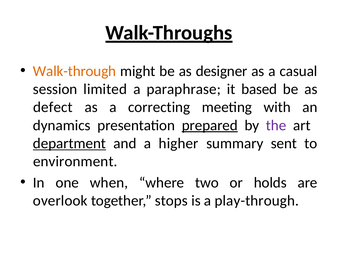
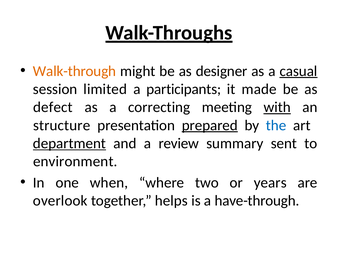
casual underline: none -> present (298, 71)
paraphrase: paraphrase -> participants (184, 89)
based: based -> made (259, 89)
with underline: none -> present (277, 107)
dynamics: dynamics -> structure (62, 125)
the colour: purple -> blue (276, 125)
higher: higher -> review (179, 143)
holds: holds -> years (270, 182)
stops: stops -> helps (171, 200)
play-through: play-through -> have-through (257, 200)
